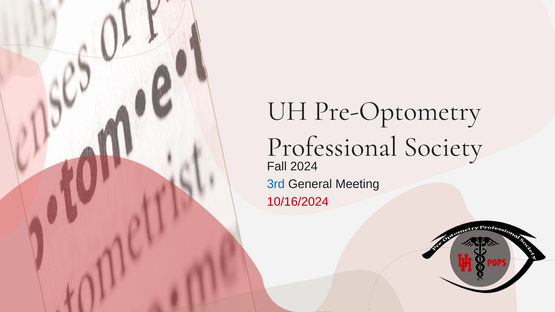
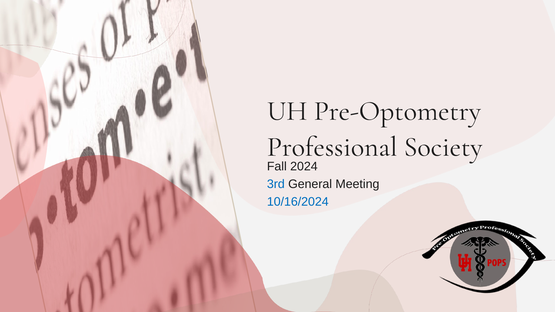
10/16/2024 colour: red -> blue (298, 202)
